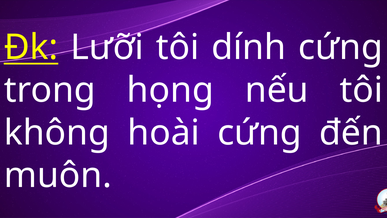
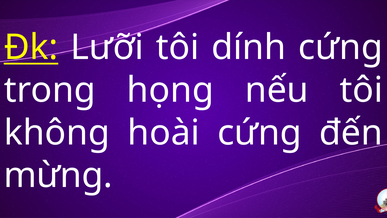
muôn: muôn -> mừng (58, 175)
